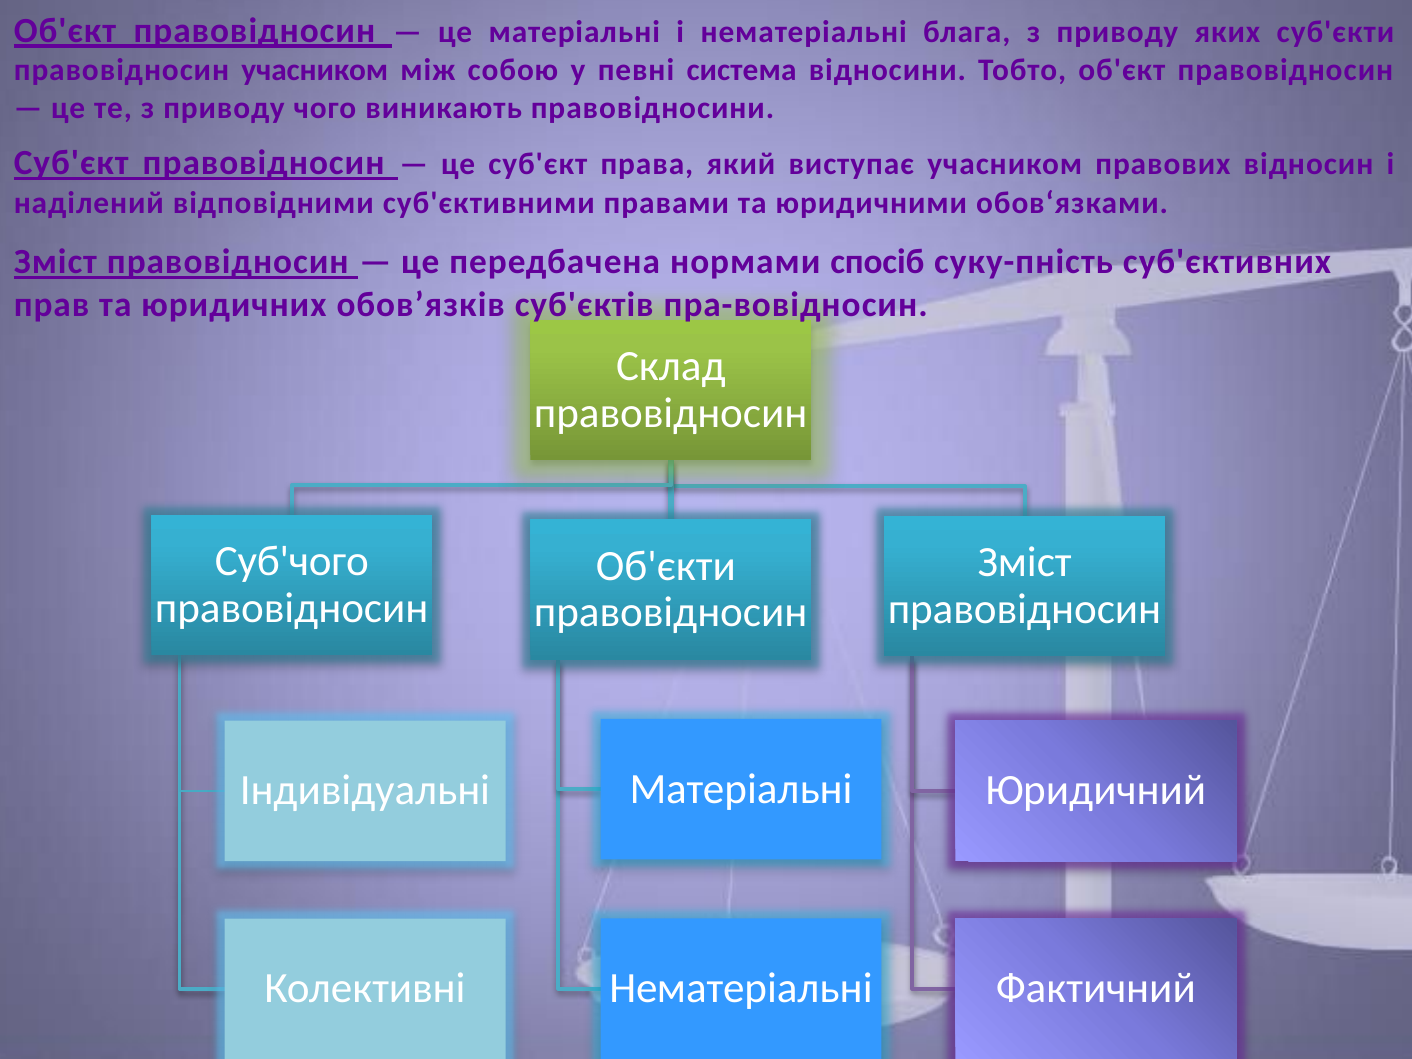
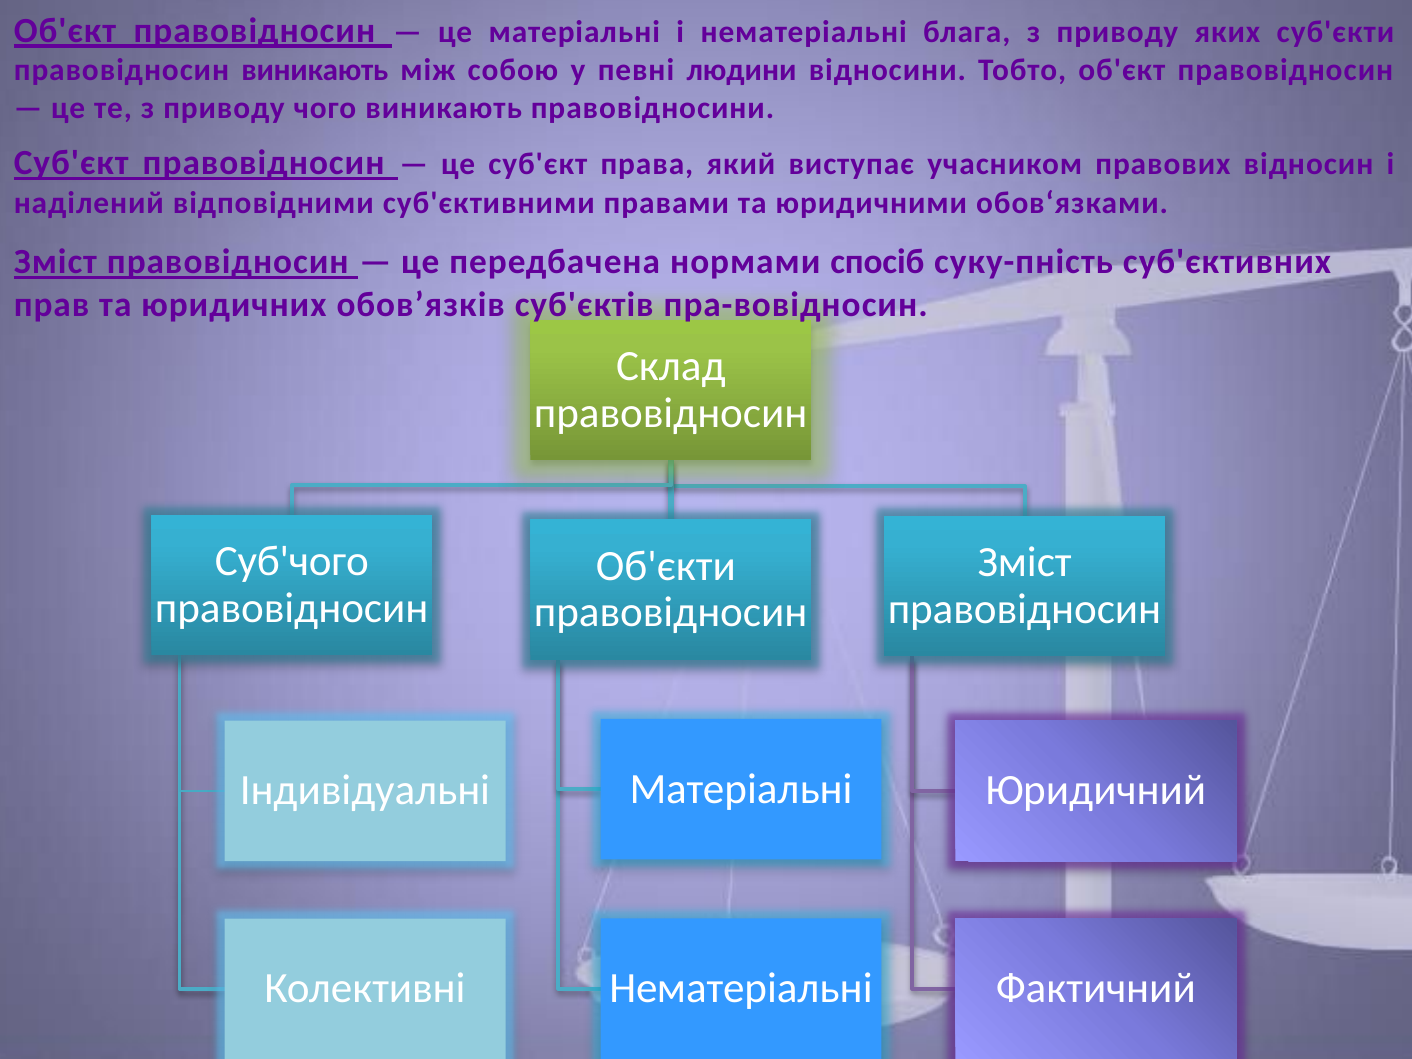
правовідносин учасником: учасником -> виникають (315, 70)
система: система -> людини (742, 70)
